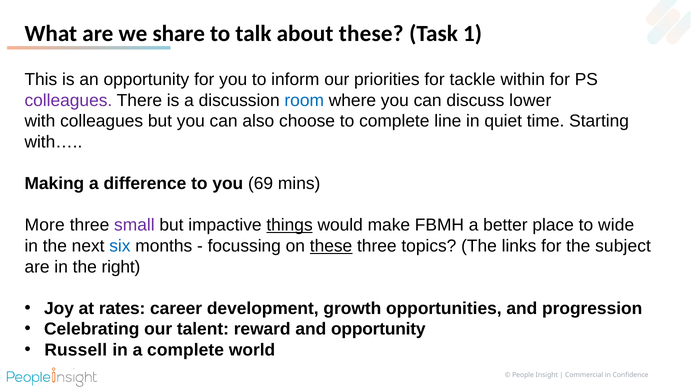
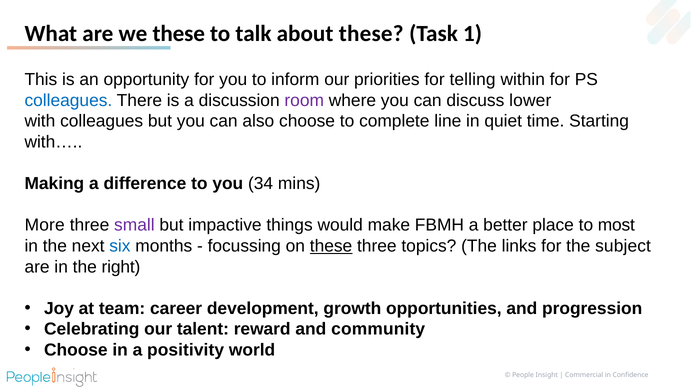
we share: share -> these (179, 33)
tackle: tackle -> telling (473, 80)
colleagues colour: purple -> blue (68, 101)
room colour: blue -> purple (304, 101)
69: 69 -> 34 (261, 184)
things underline: present -> none (290, 225)
wide: wide -> most (616, 225)
rates: rates -> team (122, 309)
and opportunity: opportunity -> community (378, 330)
Russell: Russell -> Choose (76, 350)
a complete: complete -> positivity (186, 350)
